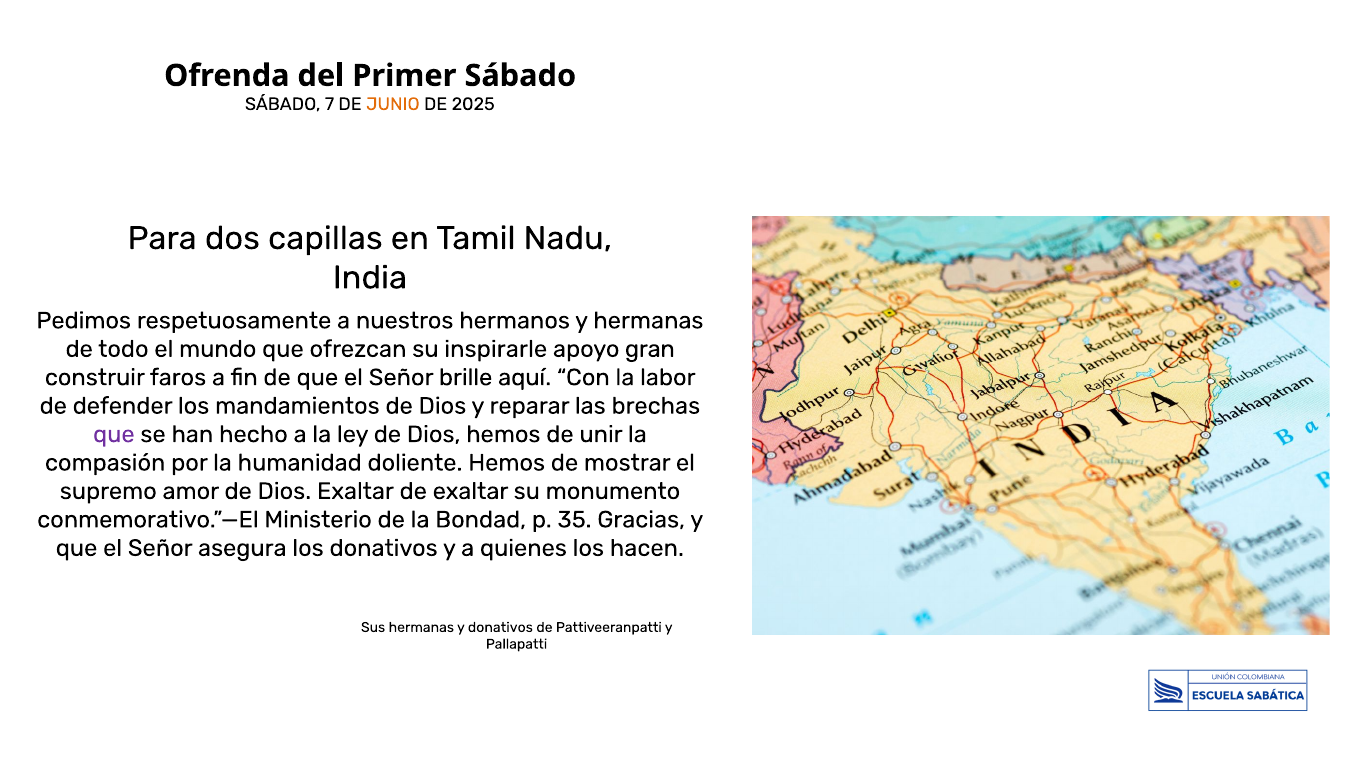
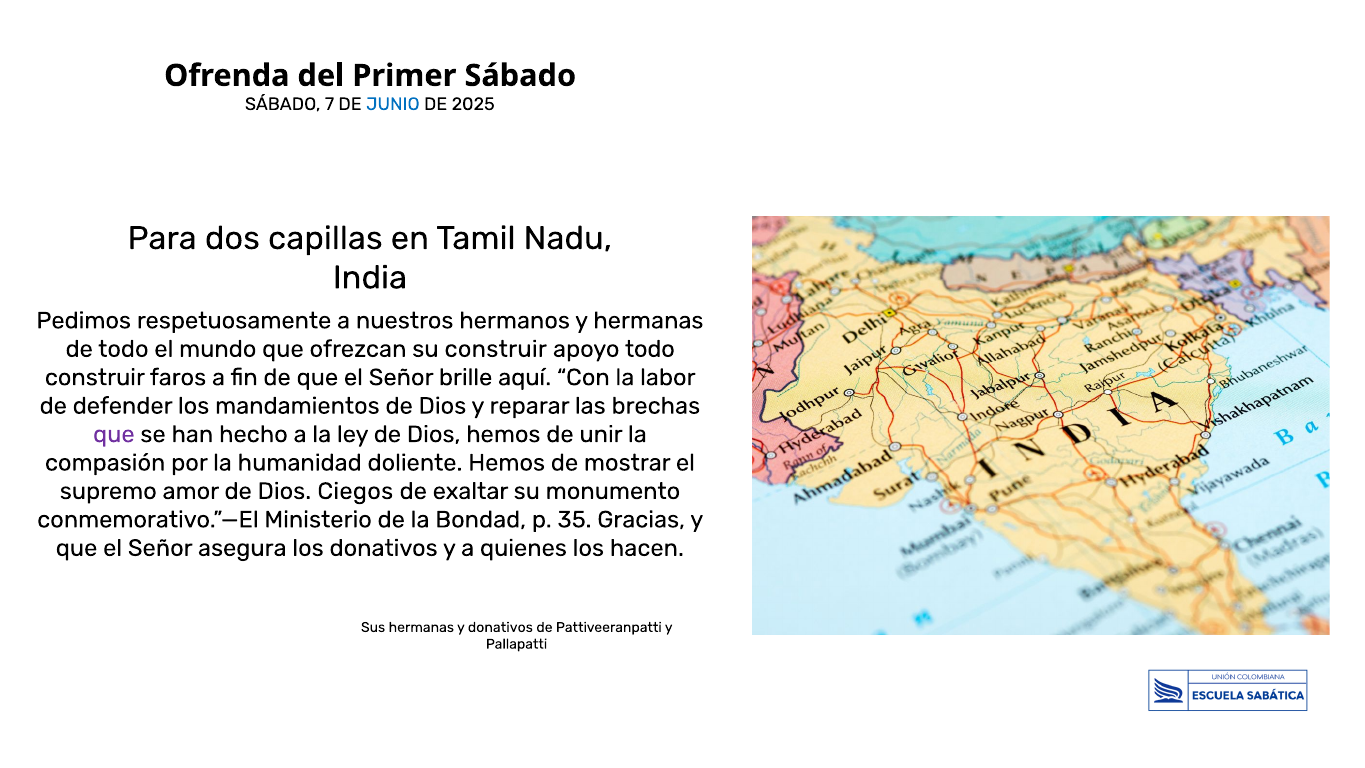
JUNIO colour: orange -> blue (393, 104)
su inspirarle: inspirarle -> construir (496, 349)
apoyo gran: gran -> todo (650, 349)
Dios Exaltar: Exaltar -> Ciegos (355, 491)
